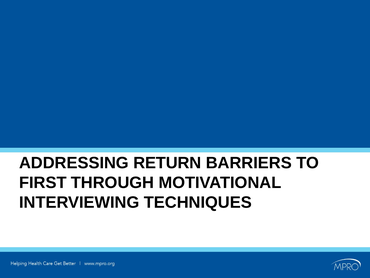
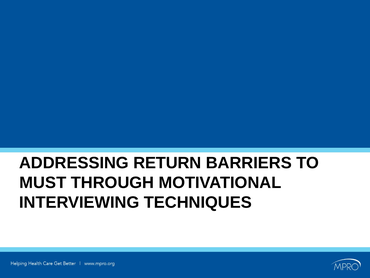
FIRST: FIRST -> MUST (43, 182)
